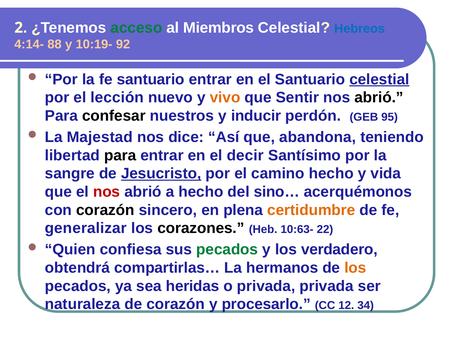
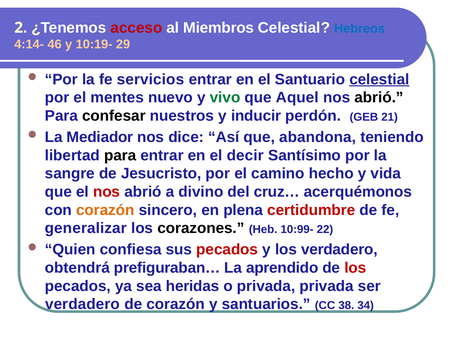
acceso colour: green -> red (136, 28)
88: 88 -> 46 (55, 44)
92: 92 -> 29 (123, 44)
fe santuario: santuario -> servicios (151, 80)
lección: lección -> mentes (117, 98)
vivo colour: orange -> green (225, 98)
Sentir: Sentir -> Aquel (297, 98)
95: 95 -> 21 (390, 117)
Majestad: Majestad -> Mediador (100, 137)
Jesucristo underline: present -> none (161, 174)
a hecho: hecho -> divino (201, 192)
sino…: sino… -> cruz… (277, 192)
corazón colour: black -> orange (105, 211)
certidumbre colour: orange -> red (311, 211)
10:63-: 10:63- -> 10:99- (297, 230)
pecados colour: green -> red (227, 250)
compartirlas…: compartirlas… -> prefiguraban… (167, 268)
hermanos: hermanos -> aprendido (282, 268)
los colour: orange -> red (355, 268)
naturaleza: naturaleza -> verdadero (82, 305)
procesarlo: procesarlo -> santuarios (266, 305)
12: 12 -> 38 (346, 306)
